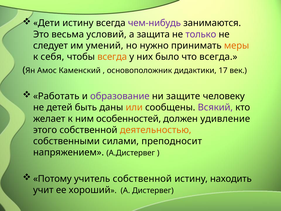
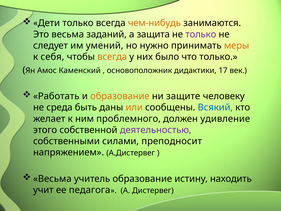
Дети истину: истину -> только (78, 23)
чем-нибудь colour: purple -> orange (154, 23)
условий: условий -> заданий (107, 34)
что всегда: всегда -> только (218, 57)
образование colour: purple -> orange (120, 96)
детей: детей -> среда (59, 107)
Всякий colour: purple -> blue (215, 107)
особенностей: особенностей -> проблемного (129, 119)
деятельностью colour: orange -> purple (156, 130)
Потому: Потому -> Весьма (52, 179)
учитель собственной: собственной -> образование (142, 179)
хороший: хороший -> педагога (90, 190)
